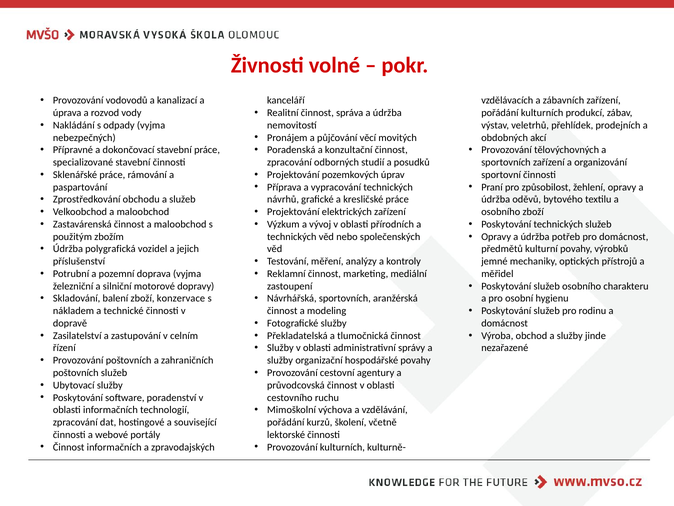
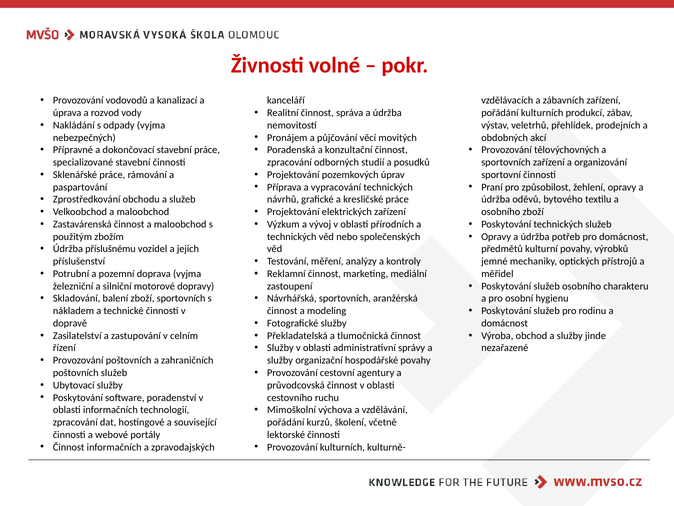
polygrafická: polygrafická -> příslušnému (110, 249)
zboží konzervace: konzervace -> sportovních (181, 298)
